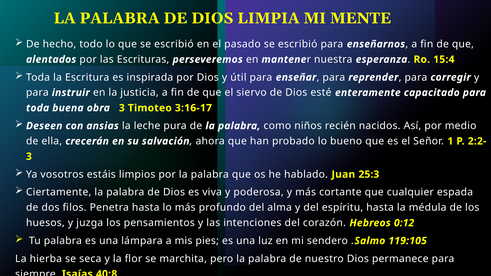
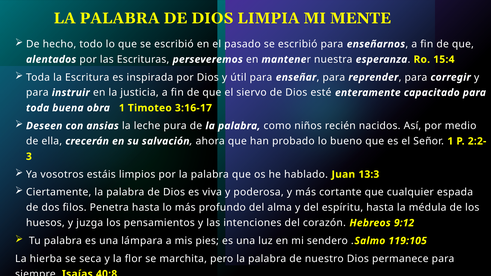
obra 3: 3 -> 1 (122, 108)
25:3: 25:3 -> 13:3 (369, 174)
0:12: 0:12 -> 9:12 (404, 223)
